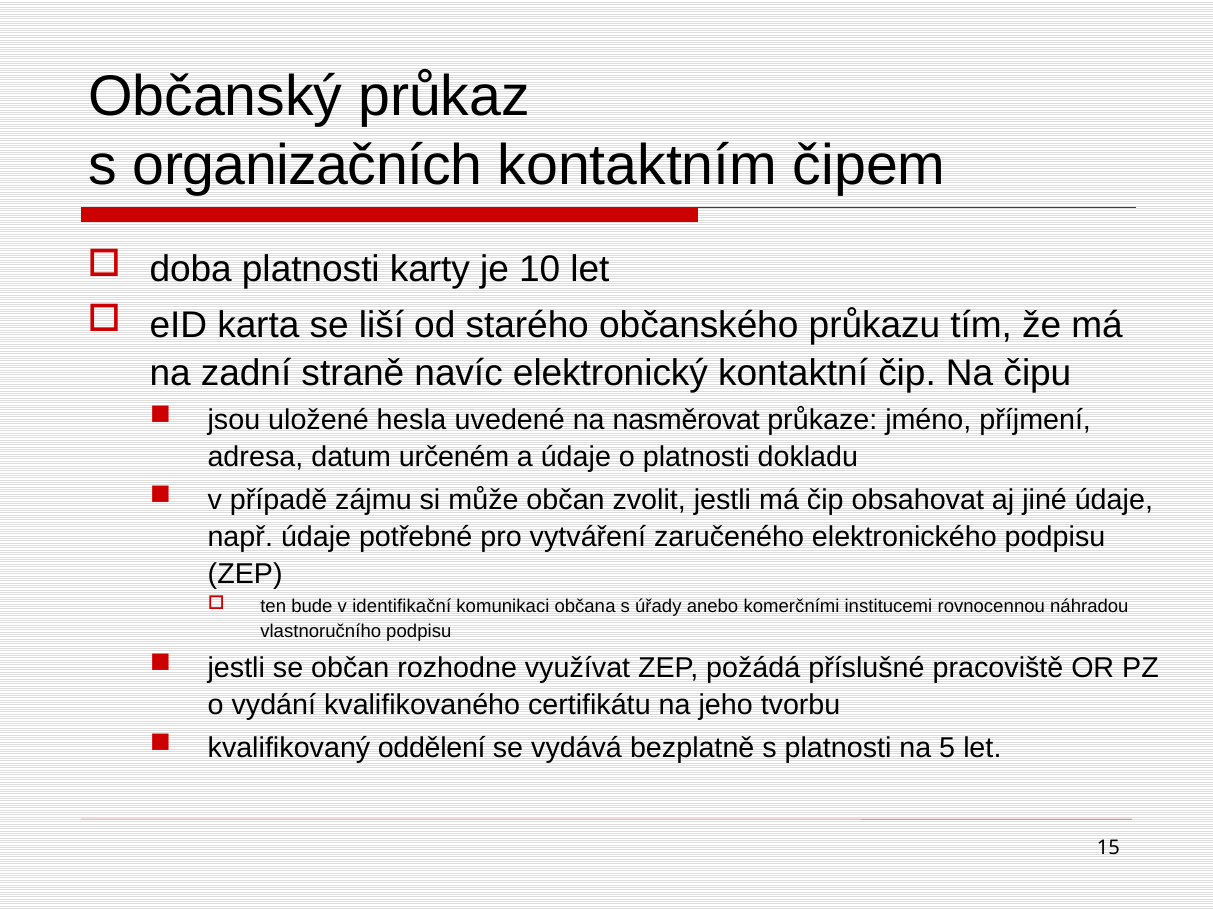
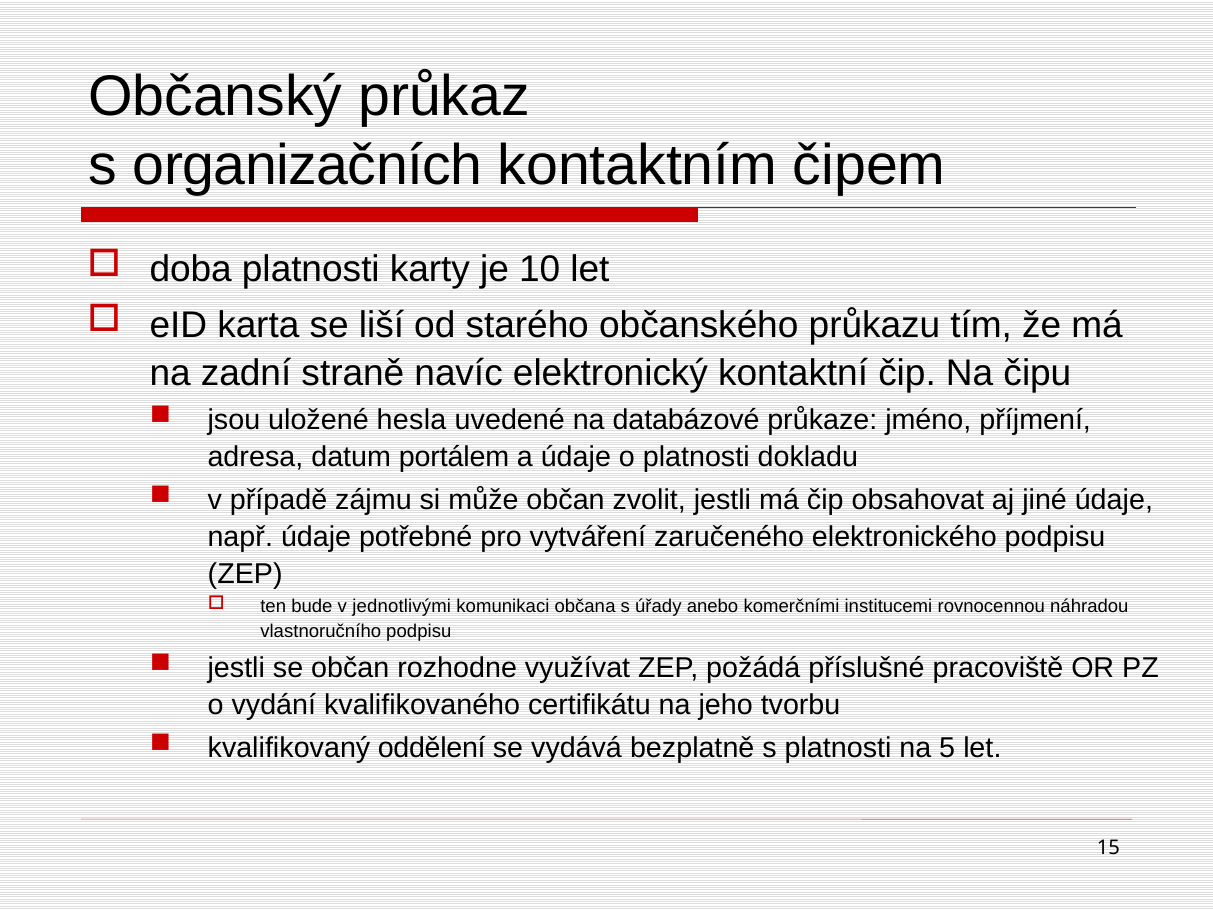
nasměrovat: nasměrovat -> databázové (686, 420)
určeném: určeném -> portálem (454, 457)
identifikační: identifikační -> jednotlivými (402, 607)
